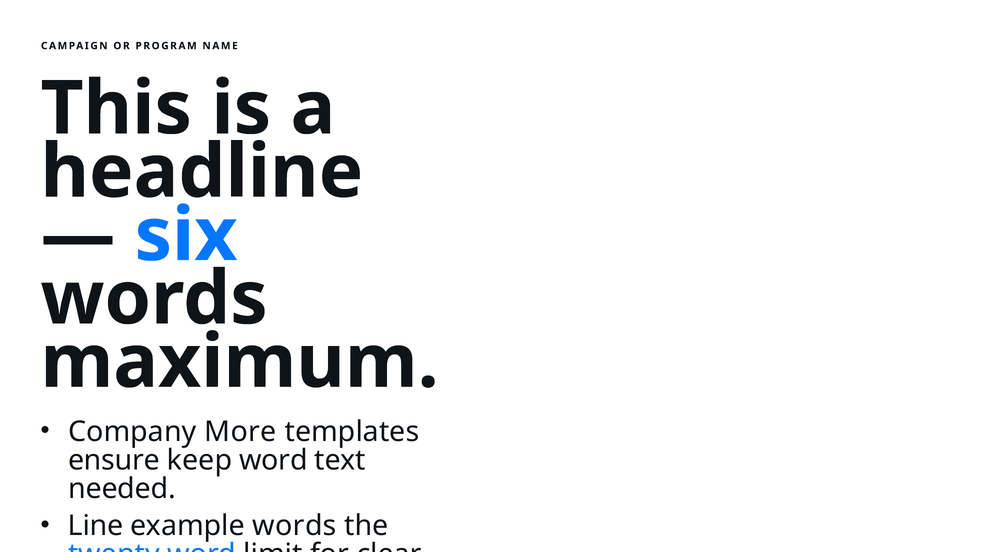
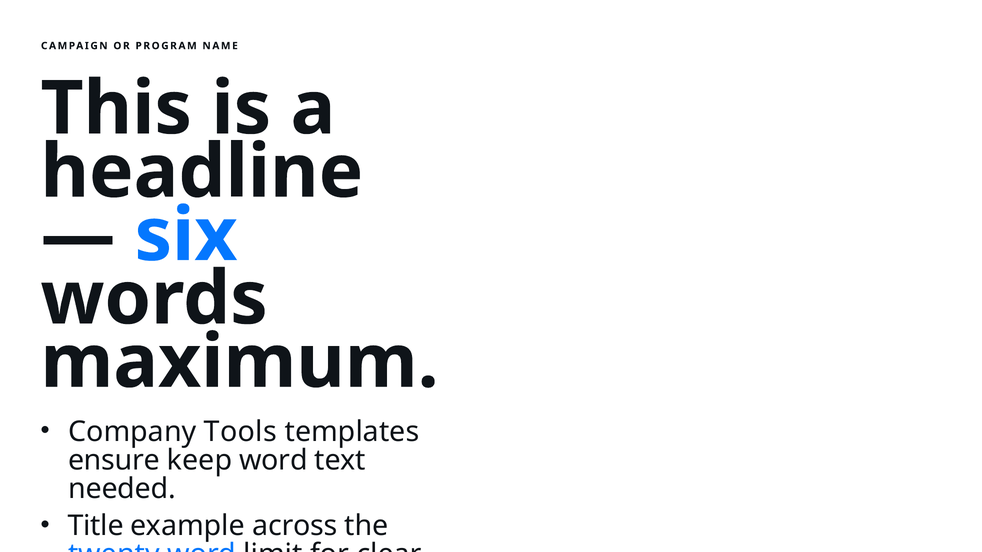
More: More -> Tools (240, 432)
Line: Line -> Title (96, 526)
example words: words -> across (295, 526)
